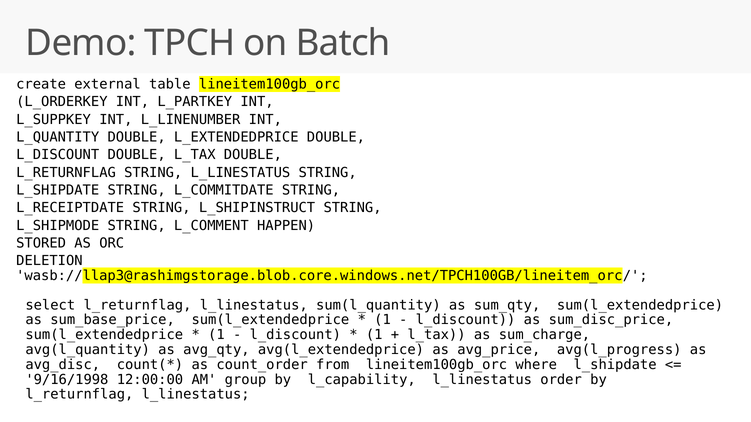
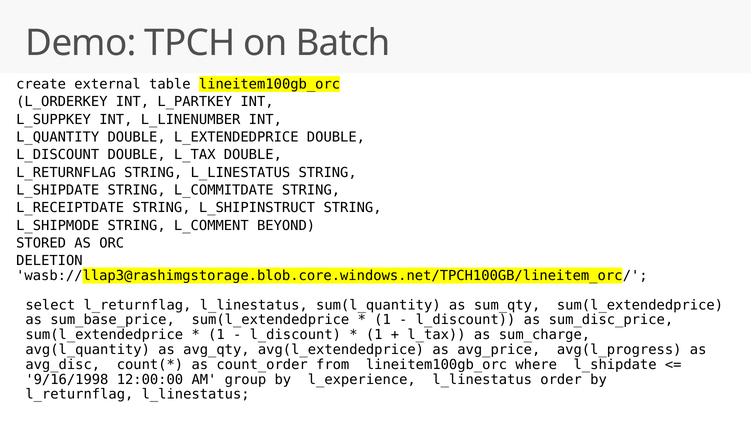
HAPPEN: HAPPEN -> BEYOND (286, 226)
l_capability: l_capability -> l_experience (362, 380)
